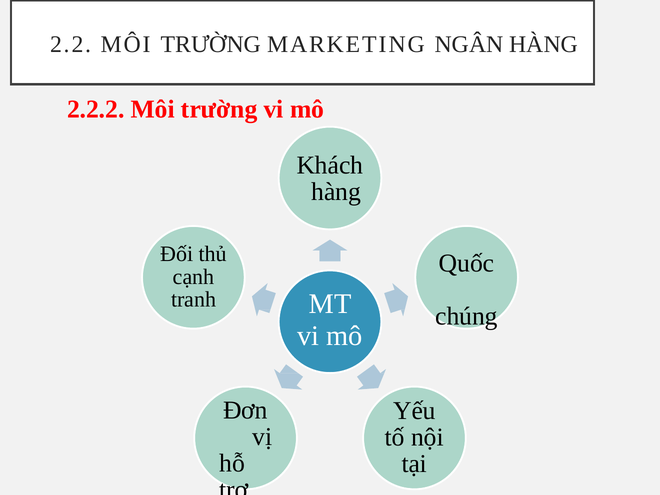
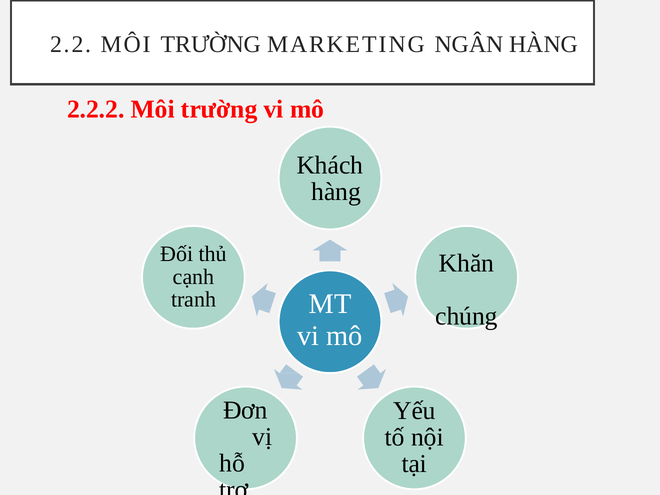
Quốc: Quốc -> Khăn (466, 264)
